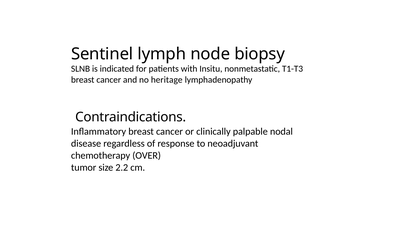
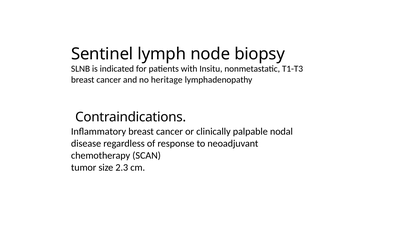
OVER: OVER -> SCAN (147, 155)
2.2: 2.2 -> 2.3 (122, 167)
